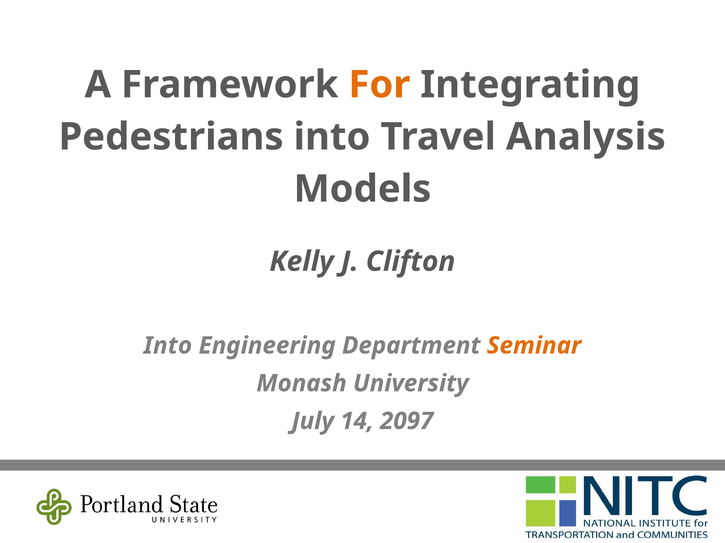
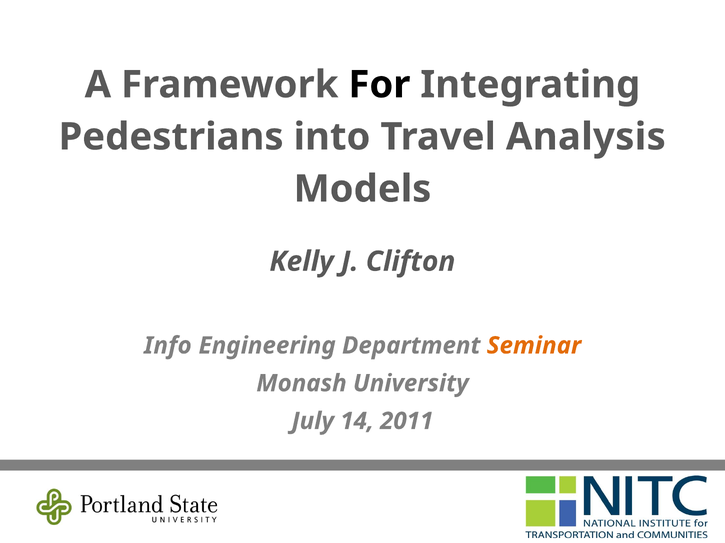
For colour: orange -> black (379, 85)
Into: Into -> Info (168, 346)
2097: 2097 -> 2011 (407, 422)
